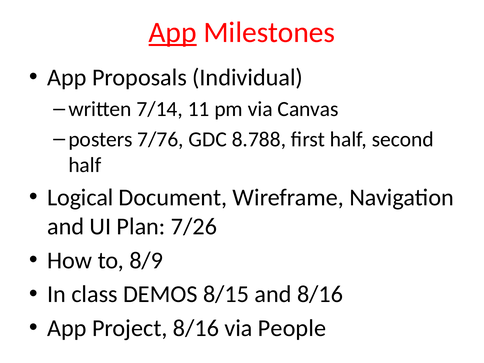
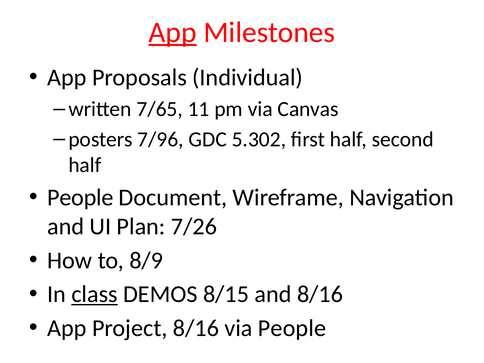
7/14: 7/14 -> 7/65 (160, 109)
7/76: 7/76 -> 7/96 (160, 139)
8.788: 8.788 -> 5.302 (259, 139)
Logical: Logical -> People (80, 198)
class underline: none -> present (95, 294)
